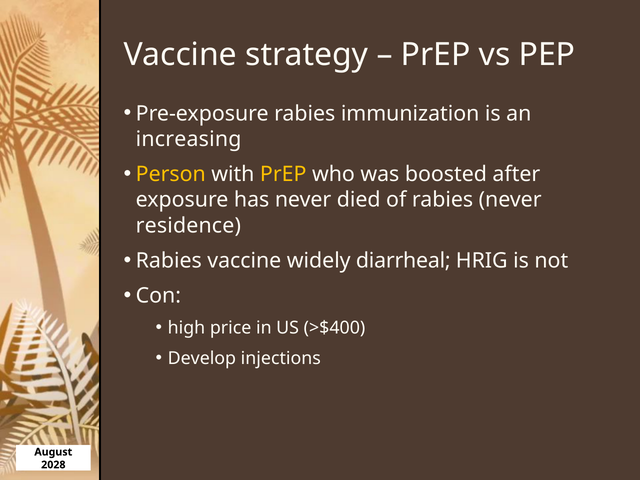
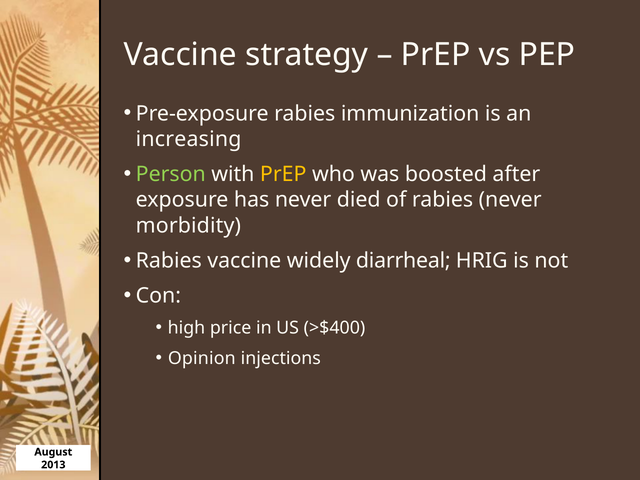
Person colour: yellow -> light green (171, 174)
residence: residence -> morbidity (188, 225)
Develop: Develop -> Opinion (202, 358)
2028: 2028 -> 2013 (53, 465)
